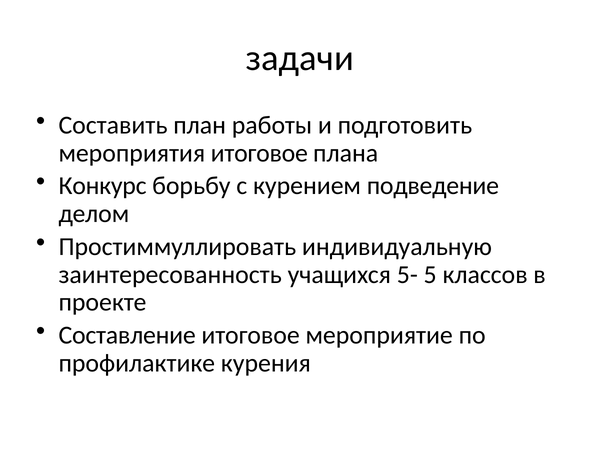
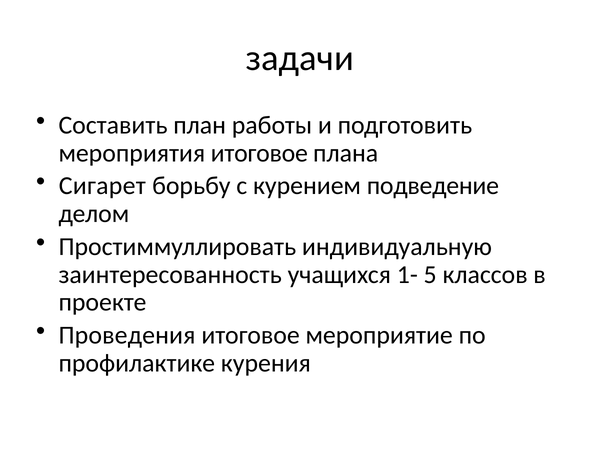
Конкурс: Конкурс -> Сигарет (102, 186)
5-: 5- -> 1- (407, 275)
Составление: Составление -> Проведения (127, 335)
